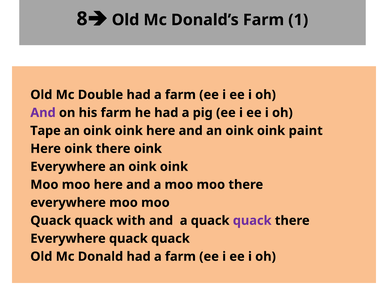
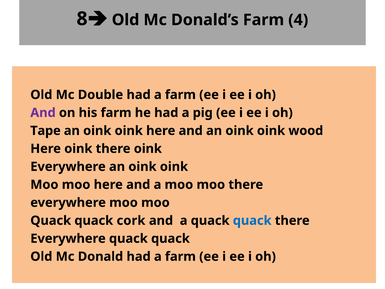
1: 1 -> 4 (298, 20)
paint: paint -> wood (306, 131)
with: with -> cork (131, 220)
quack colour: purple -> blue (252, 220)
